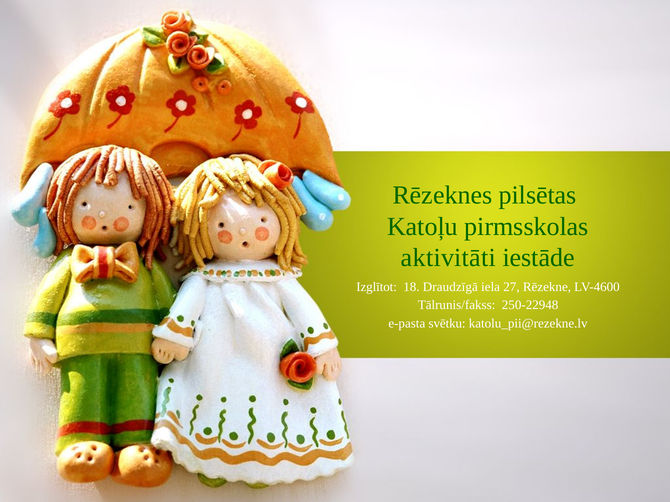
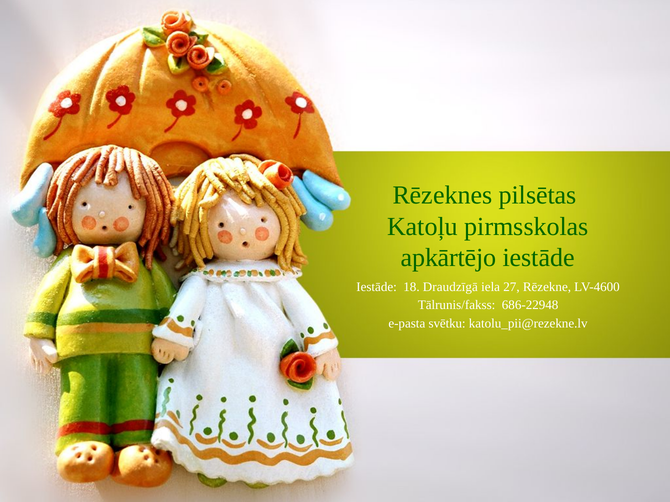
aktivitāti: aktivitāti -> apkārtējo (449, 258)
Izglītot: Izglītot -> Iestāde (377, 287)
250-22948: 250-22948 -> 686-22948 (530, 305)
